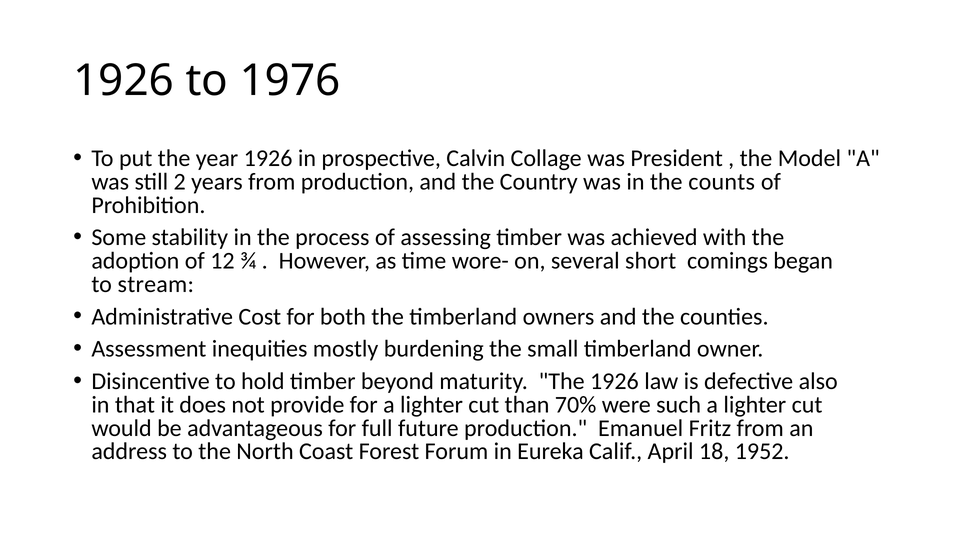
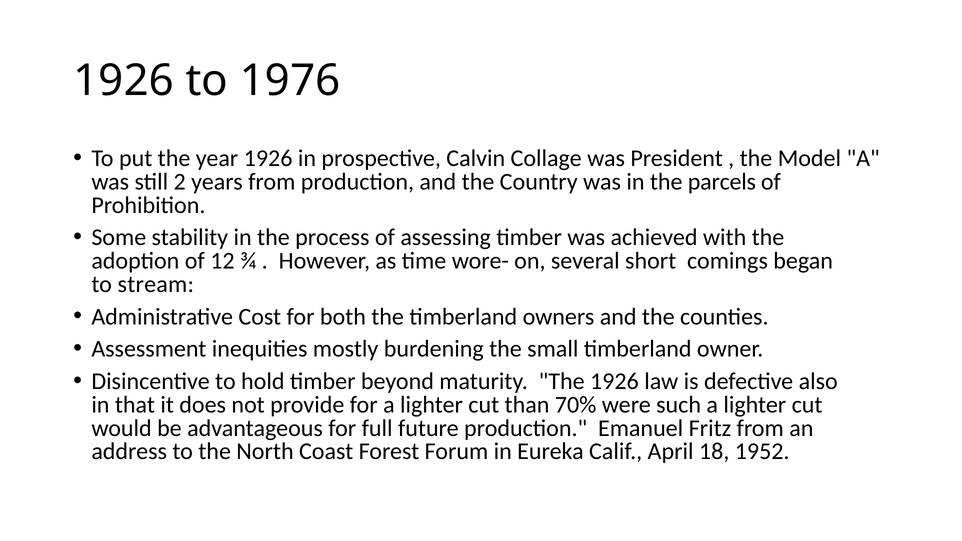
counts: counts -> parcels (722, 182)
